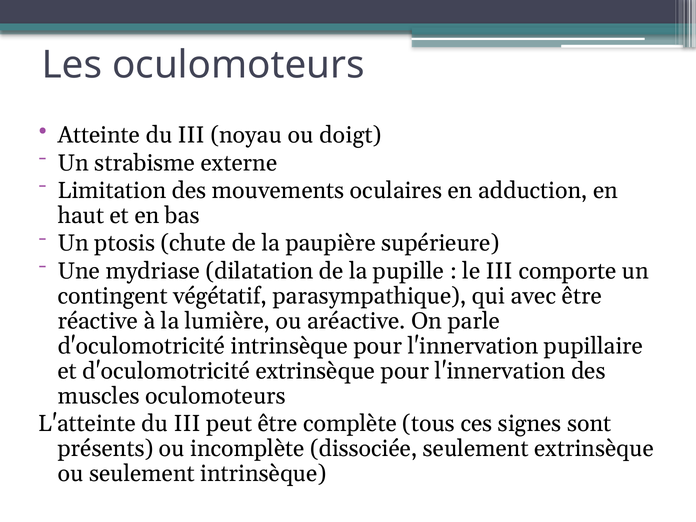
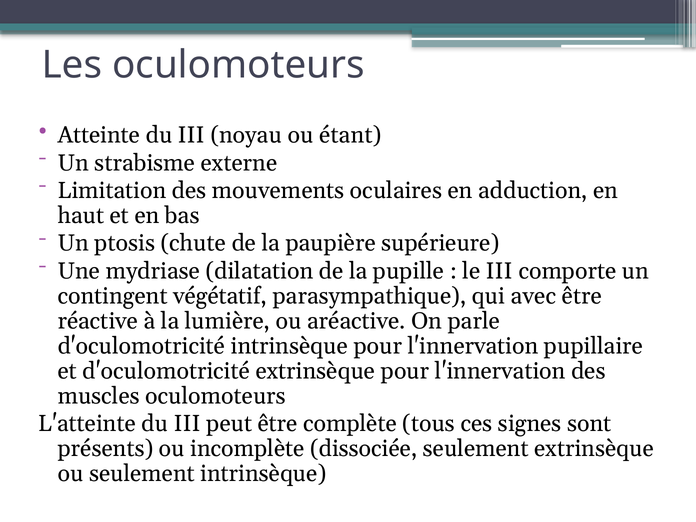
doigt: doigt -> étant (350, 135)
